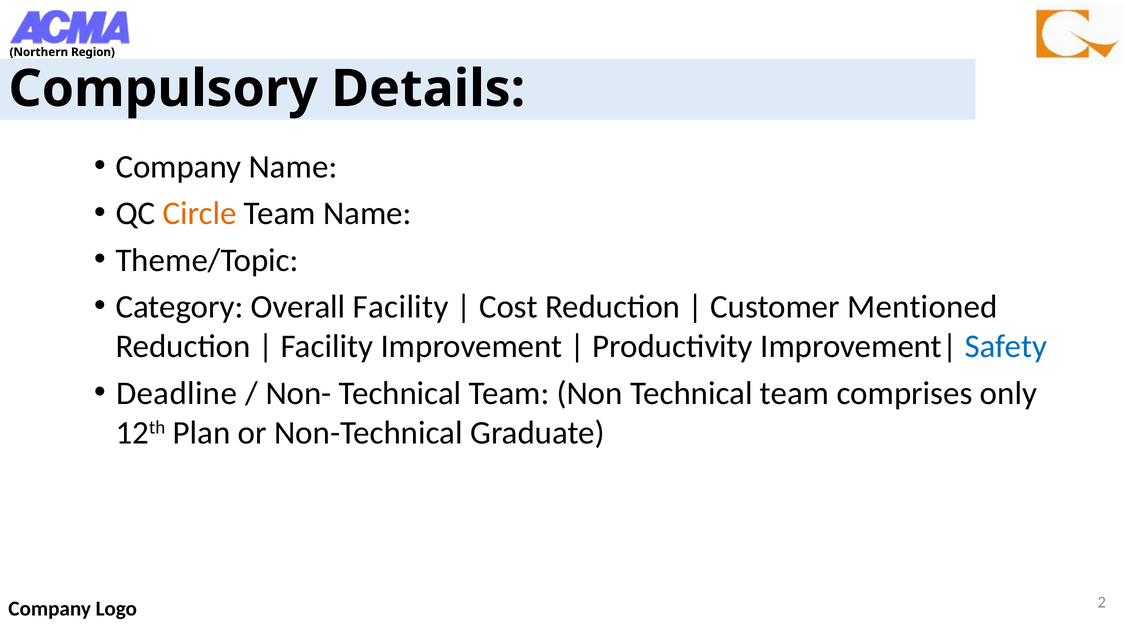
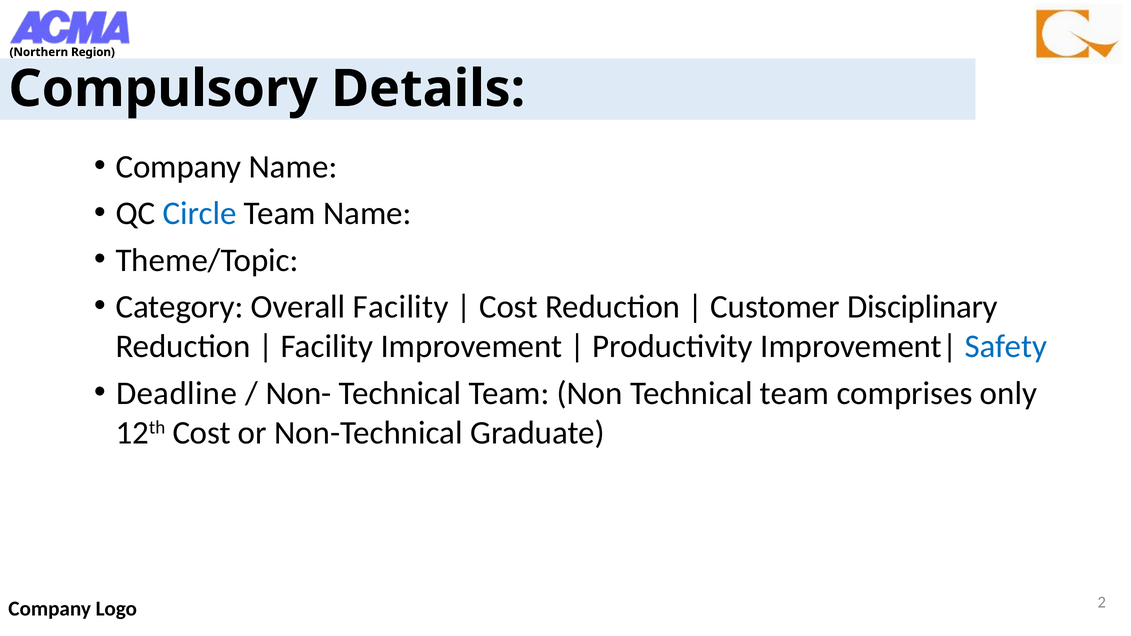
Circle colour: orange -> blue (200, 214)
Mentioned: Mentioned -> Disciplinary (923, 307)
12th Plan: Plan -> Cost (202, 433)
